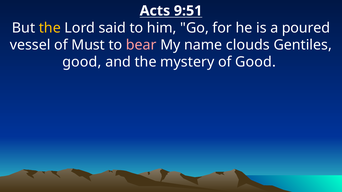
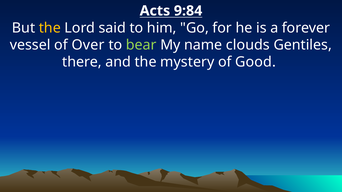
9:51: 9:51 -> 9:84 (188, 11)
poured: poured -> forever (306, 28)
Must: Must -> Over (88, 45)
bear colour: pink -> light green (141, 45)
good: good -> there (82, 62)
